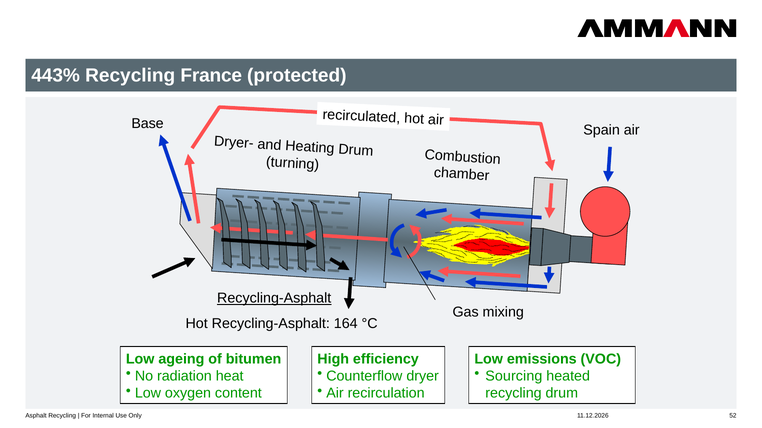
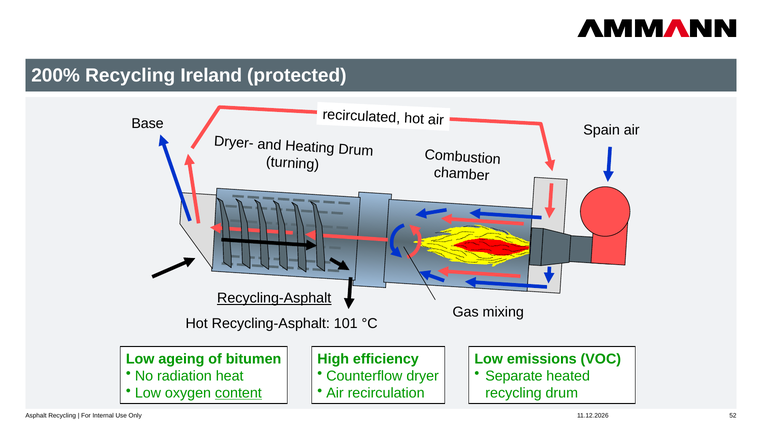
443%: 443% -> 200% (56, 76)
France: France -> Ireland (211, 76)
164: 164 -> 101 (346, 324)
Sourcing: Sourcing -> Separate (514, 377)
content underline: none -> present (238, 394)
